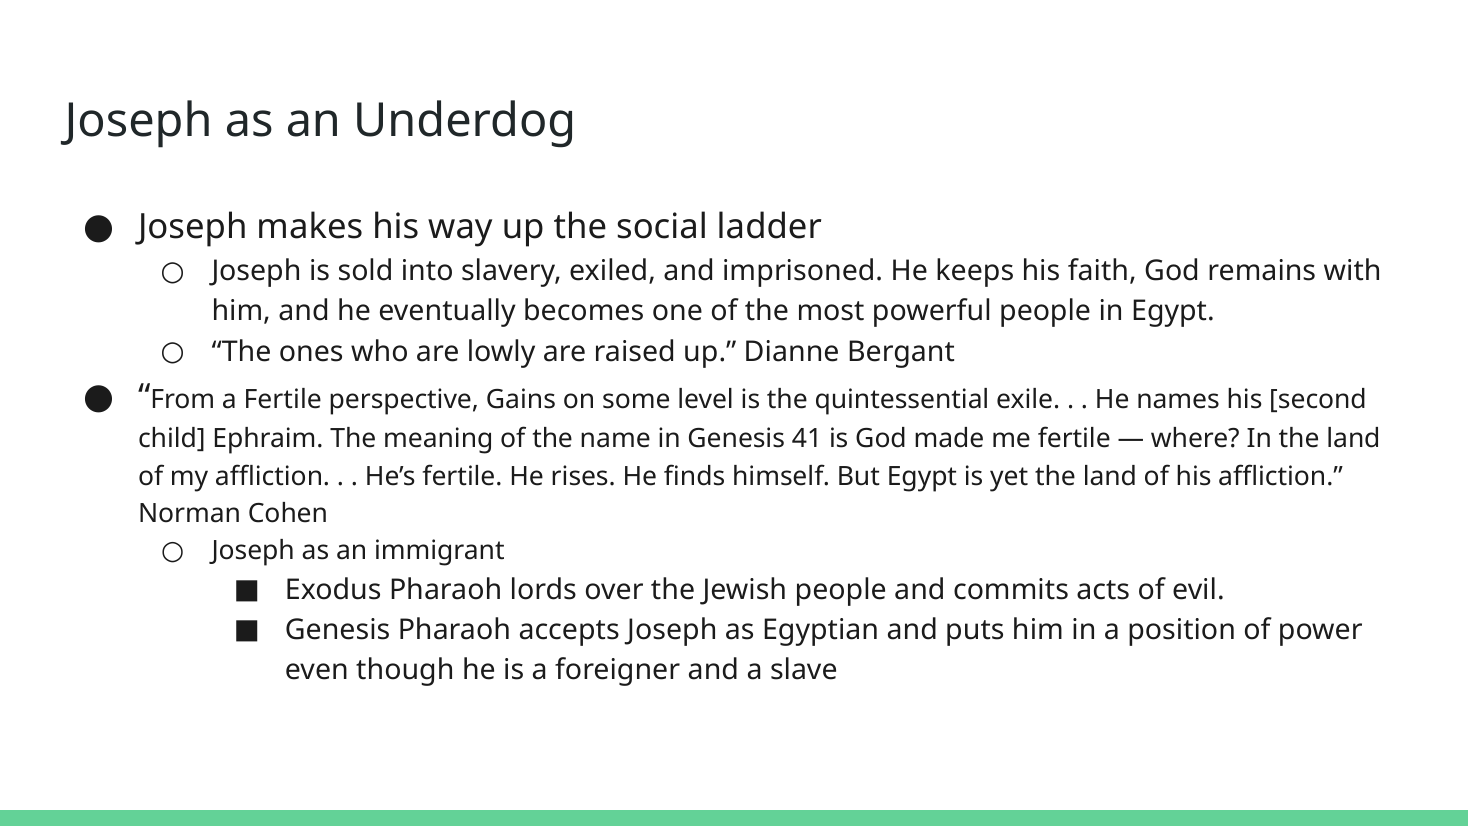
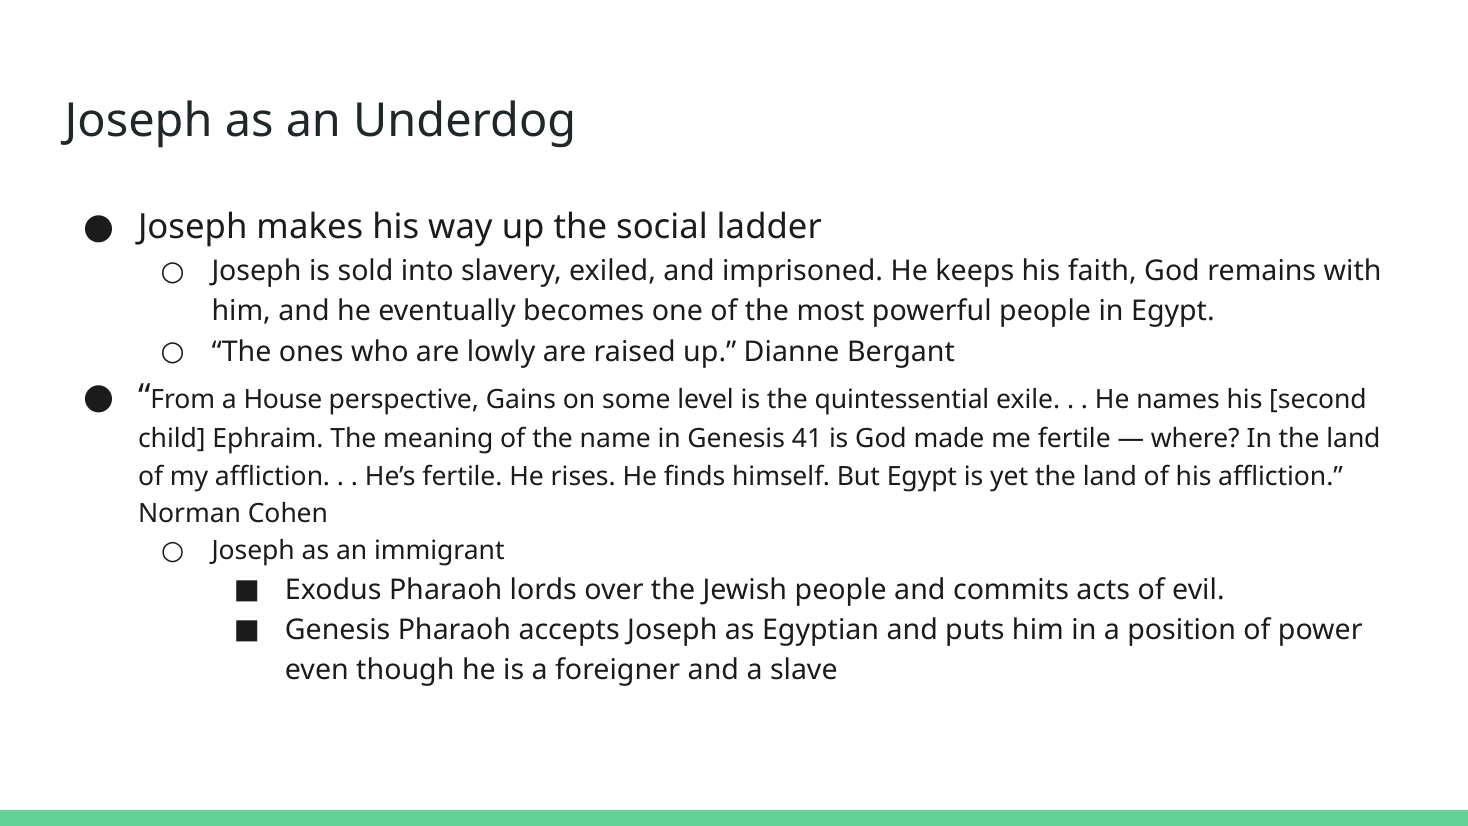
a Fertile: Fertile -> House (283, 399)
